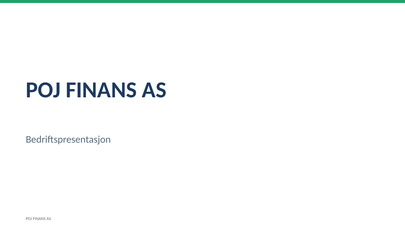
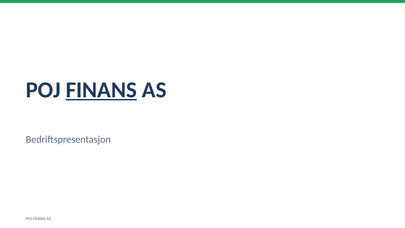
FINANS underline: none -> present (101, 90)
